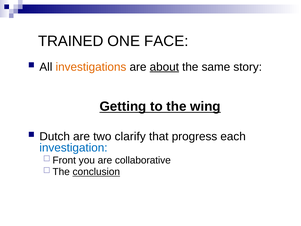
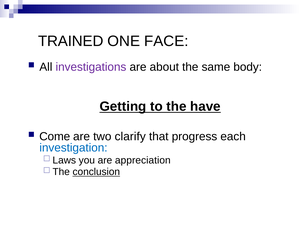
investigations colour: orange -> purple (91, 67)
about underline: present -> none (164, 67)
story: story -> body (248, 67)
wing: wing -> have (205, 106)
Dutch: Dutch -> Come (55, 136)
Front: Front -> Laws (64, 160)
collaborative: collaborative -> appreciation (143, 160)
